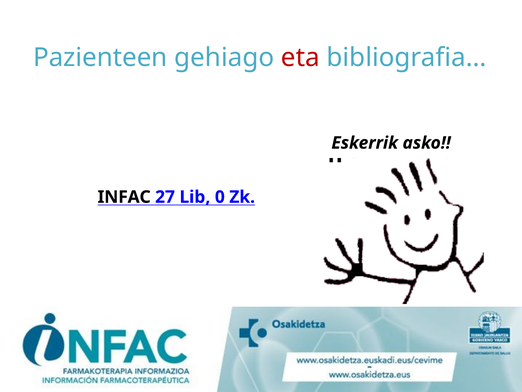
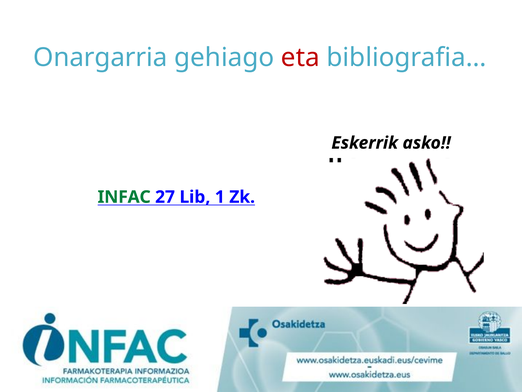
Pazienteen: Pazienteen -> Onargarria (100, 58)
INFAC colour: black -> green (124, 197)
0: 0 -> 1 (220, 197)
